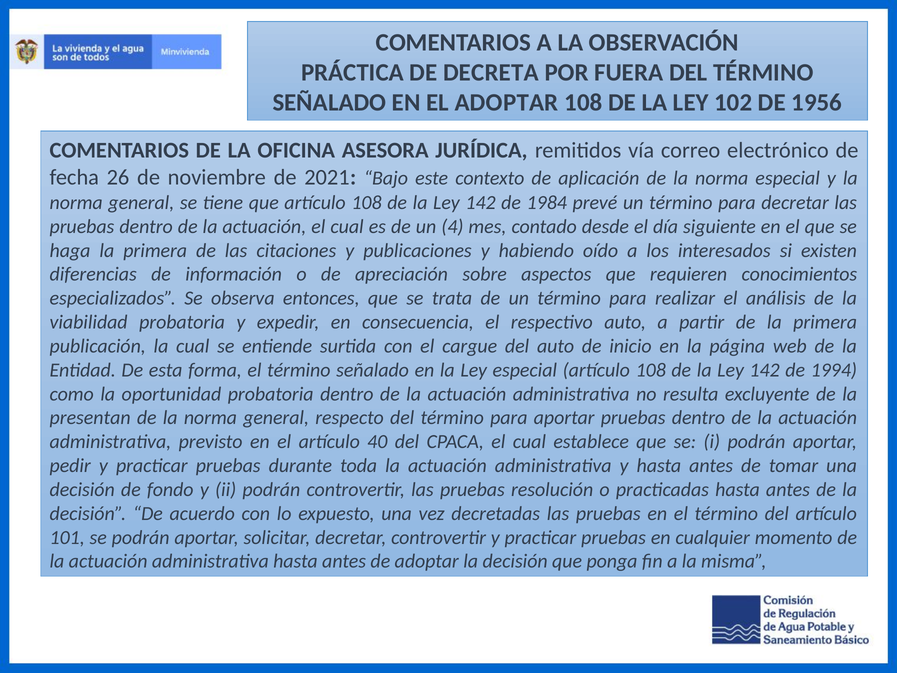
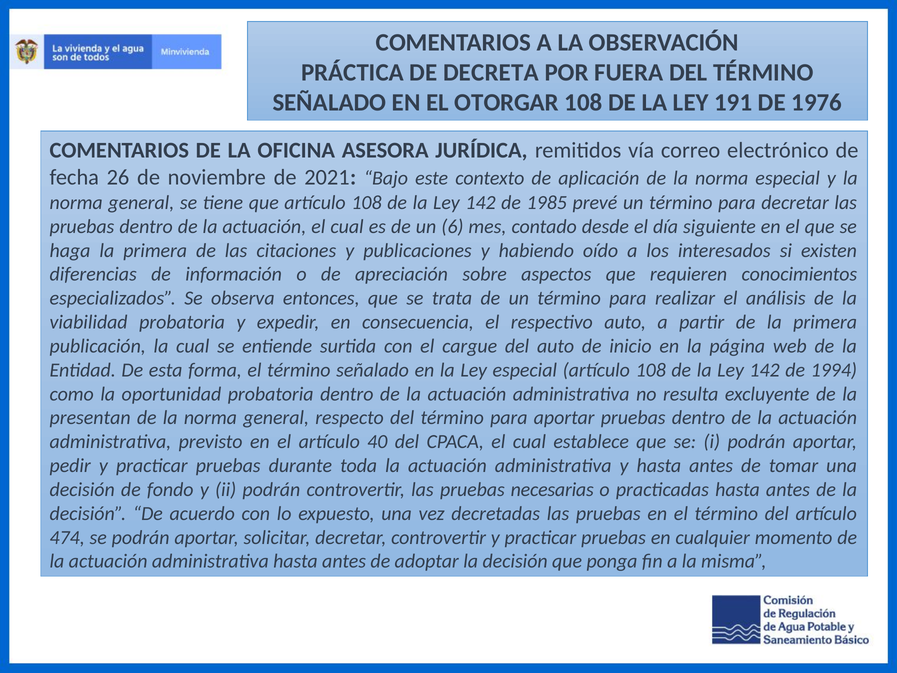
EL ADOPTAR: ADOPTAR -> OTORGAR (507, 102)
102: 102 -> 191 (733, 102)
1956: 1956 -> 1976 (817, 102)
1984: 1984 -> 1985 (547, 203)
4: 4 -> 6 (452, 226)
resolución: resolución -> necesarias (552, 489)
101: 101 -> 474 (67, 537)
